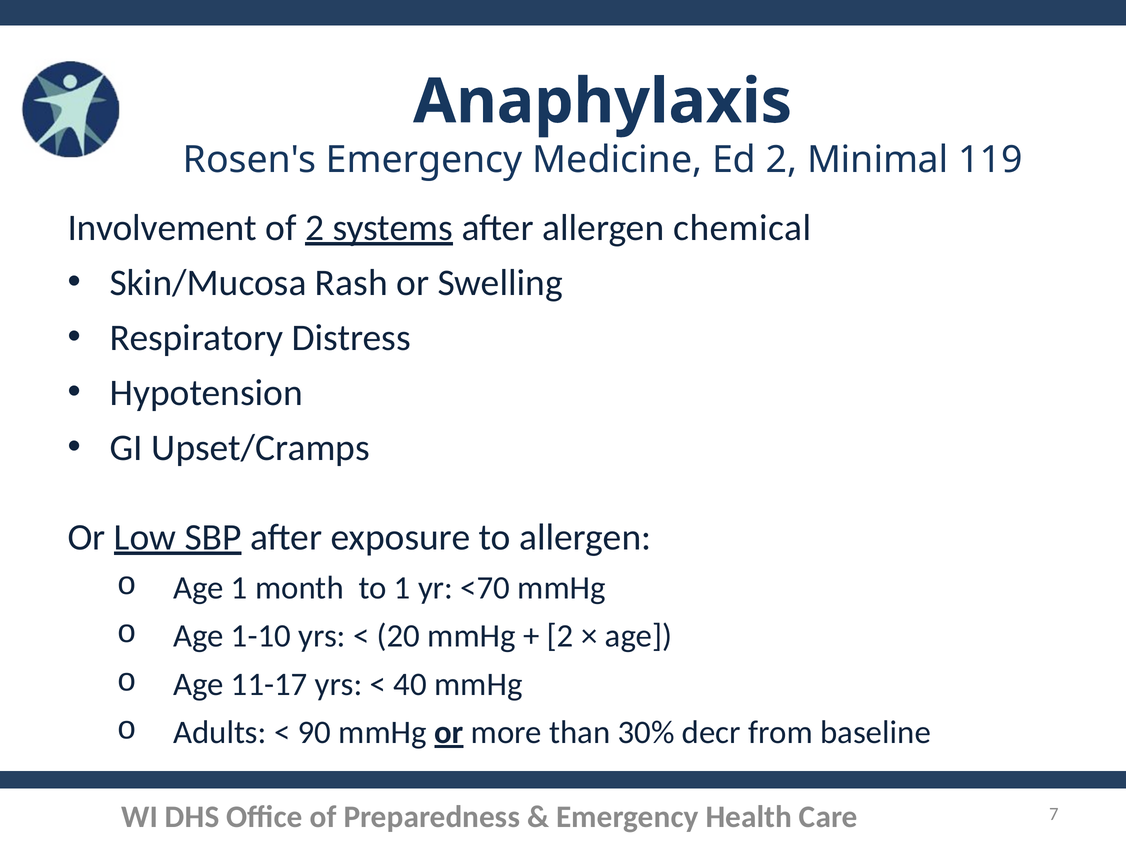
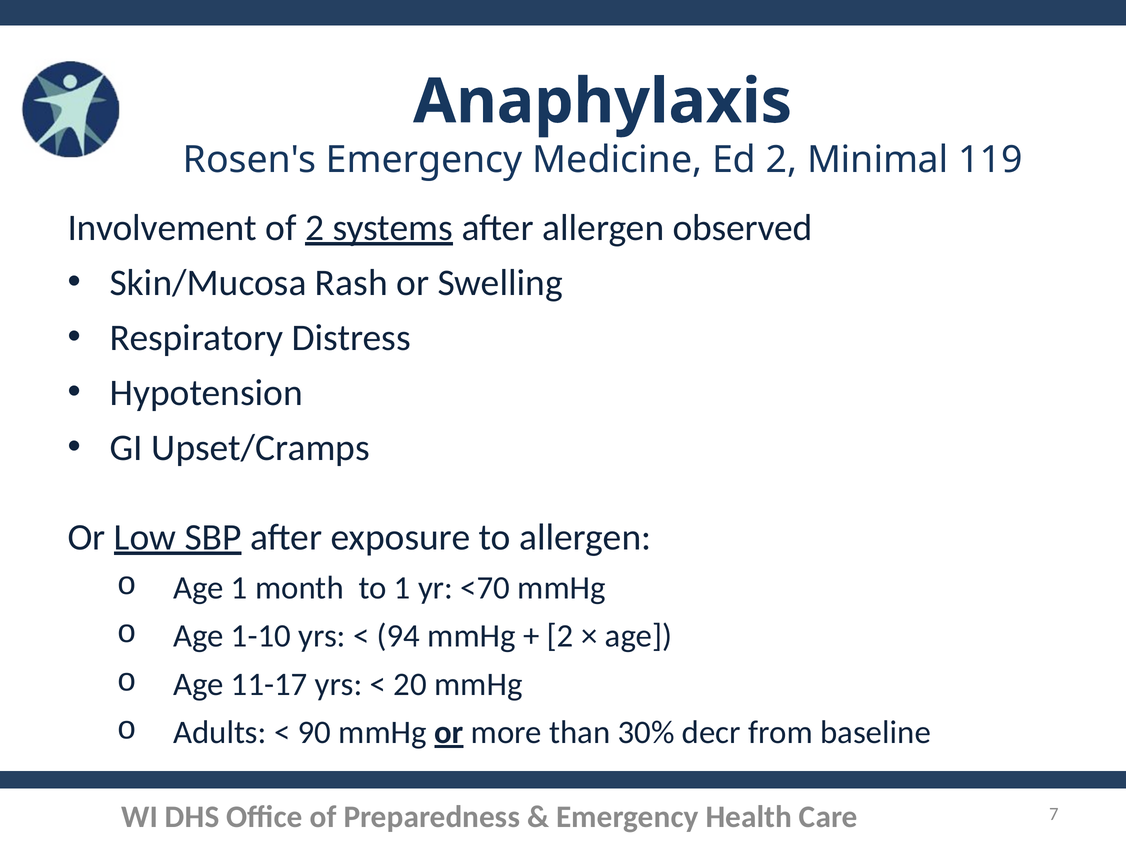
chemical: chemical -> observed (743, 228)
20: 20 -> 94 (398, 636)
40: 40 -> 20 (410, 685)
